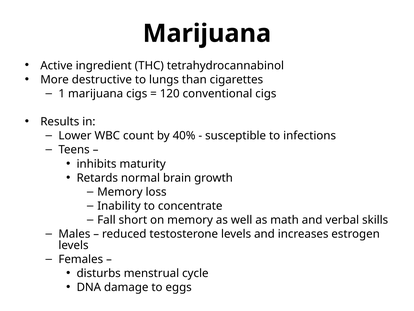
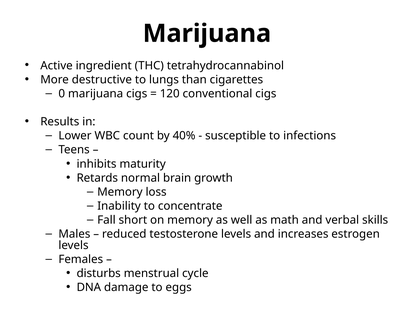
1: 1 -> 0 (62, 93)
